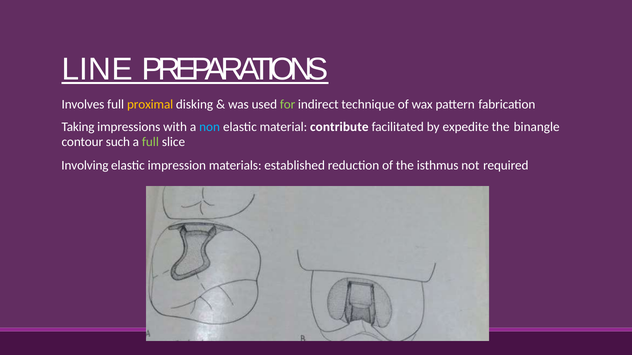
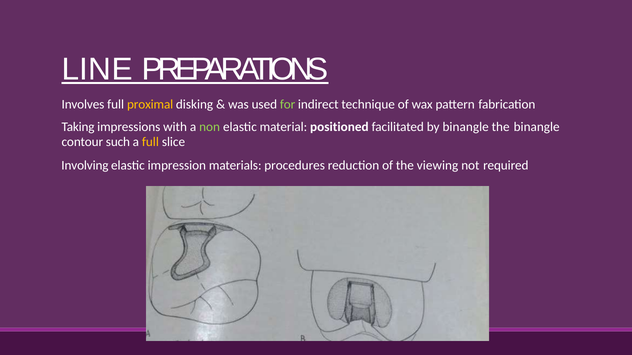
non colour: light blue -> light green (210, 127)
contribute: contribute -> positioned (339, 127)
by expedite: expedite -> binangle (466, 127)
full colour: light green -> yellow (150, 142)
established: established -> procedures (295, 166)
isthmus: isthmus -> viewing (438, 166)
